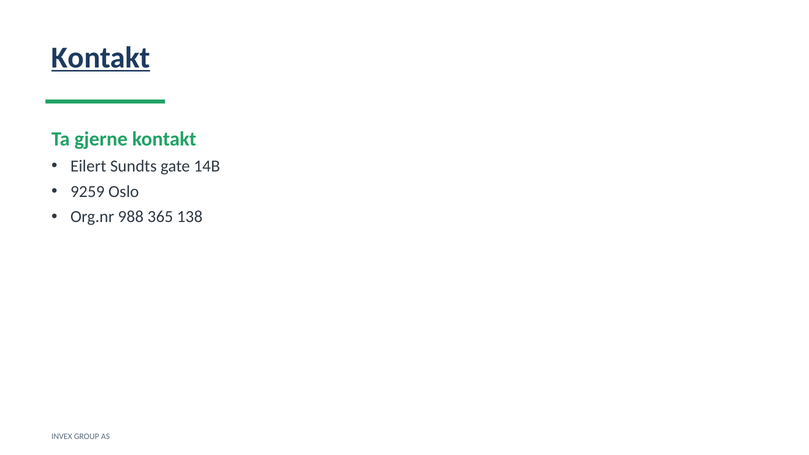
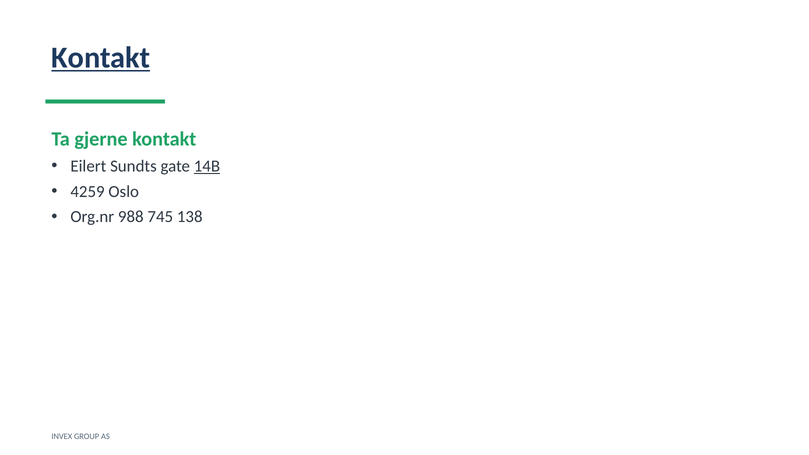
14B underline: none -> present (207, 166)
9259: 9259 -> 4259 (88, 192)
365: 365 -> 745 (160, 217)
